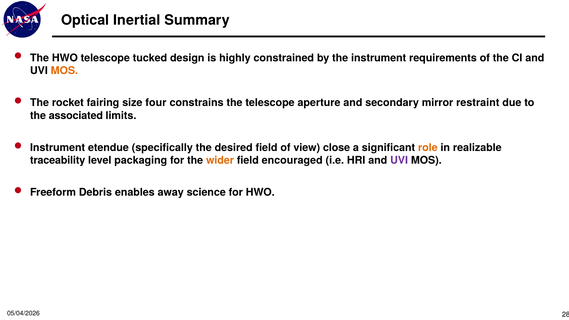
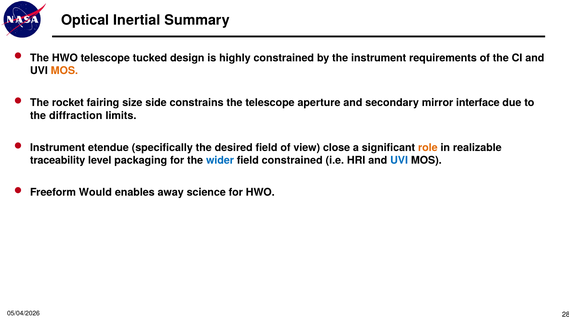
four: four -> side (156, 103)
restraint: restraint -> interface (478, 103)
associated: associated -> diffraction (76, 116)
wider colour: orange -> blue (220, 160)
field encouraged: encouraged -> constrained (292, 160)
UVI colour: purple -> blue (399, 160)
Debris: Debris -> Would (95, 193)
